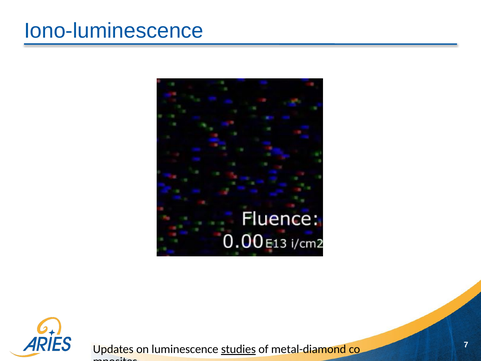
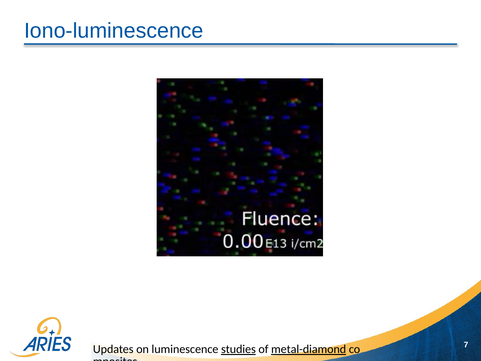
metal-diamond underline: none -> present (309, 349)
